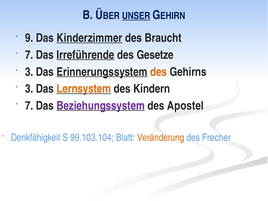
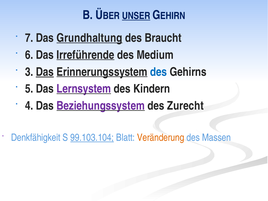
9: 9 -> 7 (29, 38)
Kinderzimmer: Kinderzimmer -> Grundhaltung (89, 38)
7: 7 -> 6 (29, 55)
Gesetze: Gesetze -> Medium (155, 55)
Das underline: none -> present (45, 72)
des colour: orange -> blue (159, 72)
3: 3 -> 5 (29, 89)
Lernsystem colour: orange -> purple (84, 89)
7: 7 -> 4 (29, 106)
Apostel: Apostel -> Zurecht (185, 106)
99.103.104 underline: none -> present (92, 138)
Frecher: Frecher -> Massen (216, 138)
